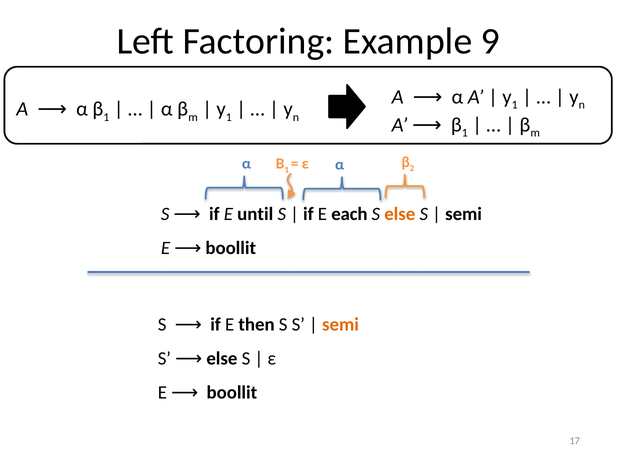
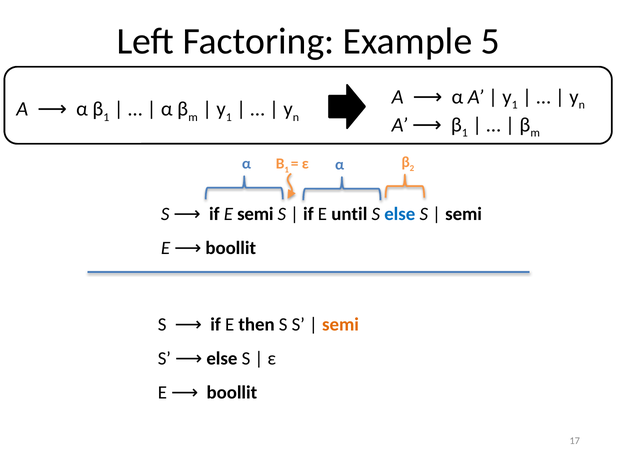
9: 9 -> 5 (490, 41)
E until: until -> semi (255, 214)
each: each -> until (349, 214)
else colour: orange -> blue (400, 214)
